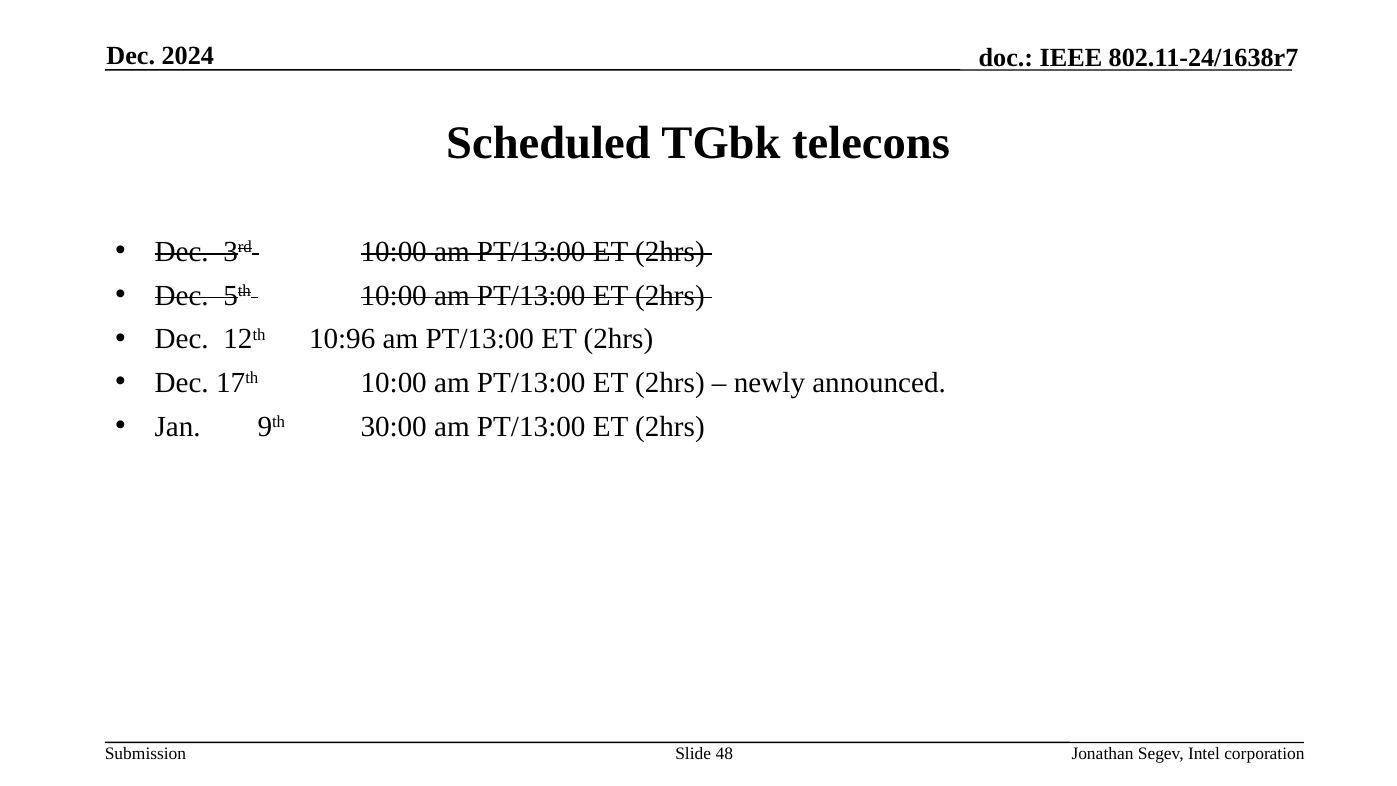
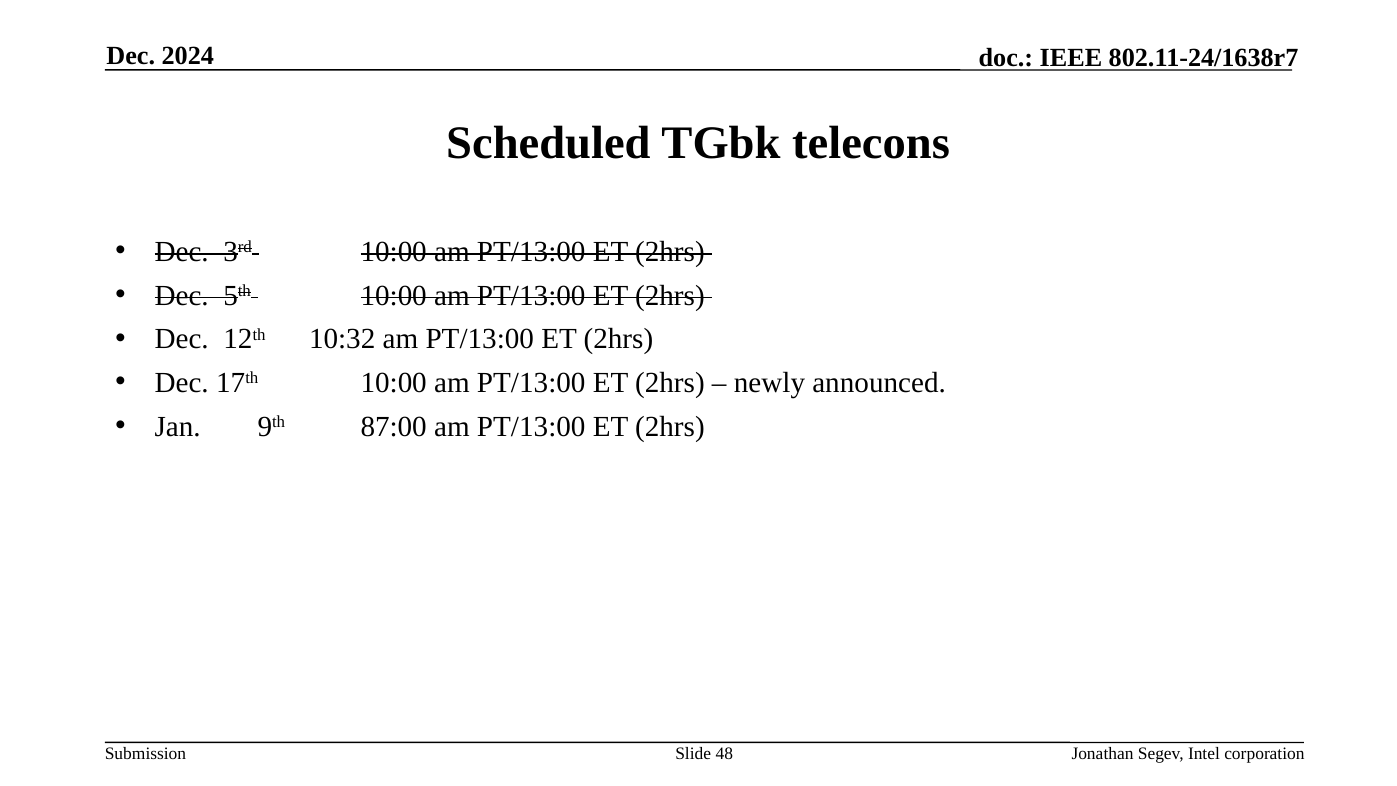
10:96: 10:96 -> 10:32 (342, 339)
30:00: 30:00 -> 87:00 (394, 427)
